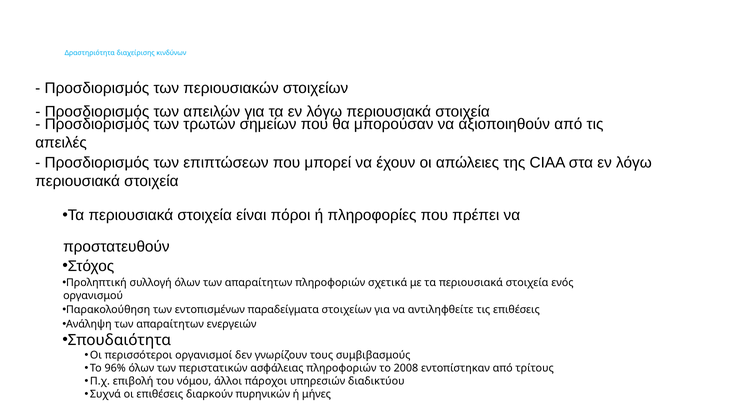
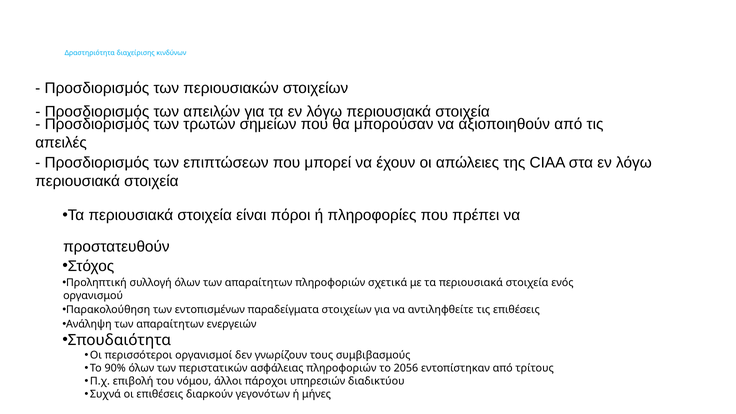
96%: 96% -> 90% (115, 368)
2008: 2008 -> 2056 (406, 368)
πυρηνικών: πυρηνικών -> γεγονότων (263, 394)
